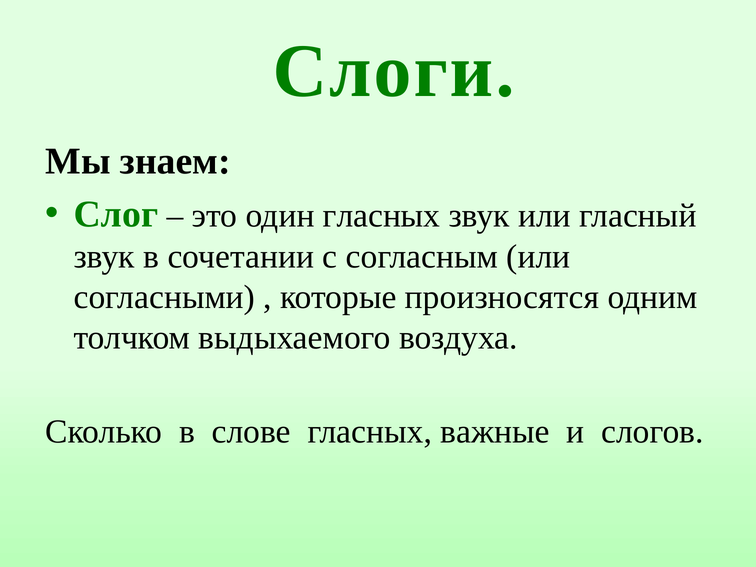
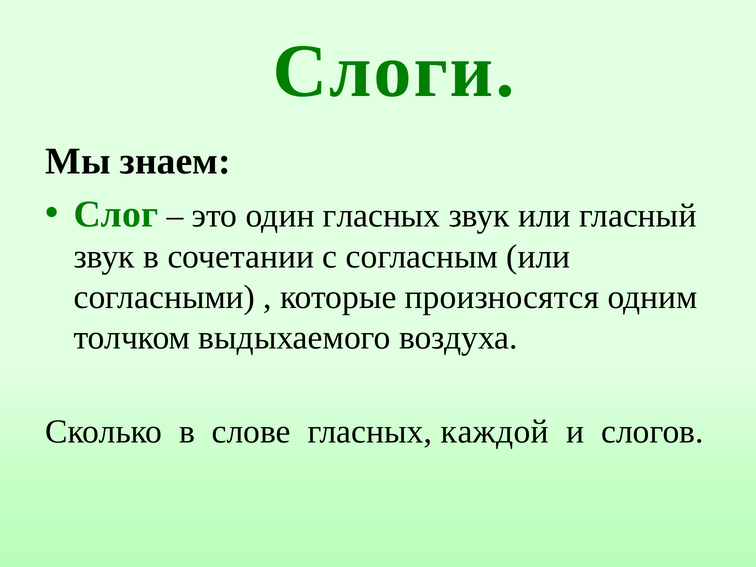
важные: важные -> каждой (495, 432)
